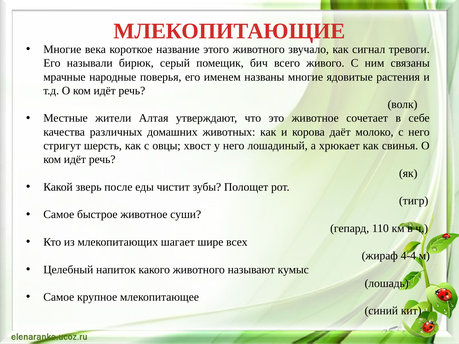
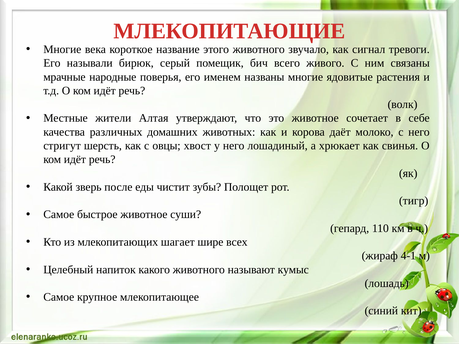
4-4: 4-4 -> 4-1 (408, 256)
